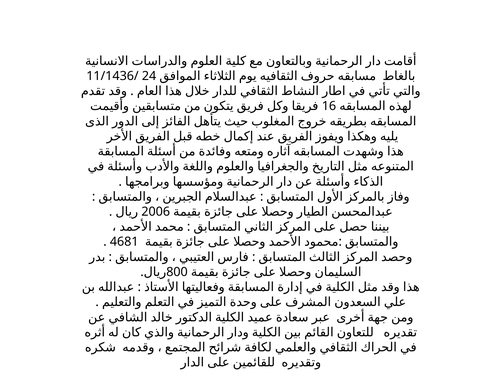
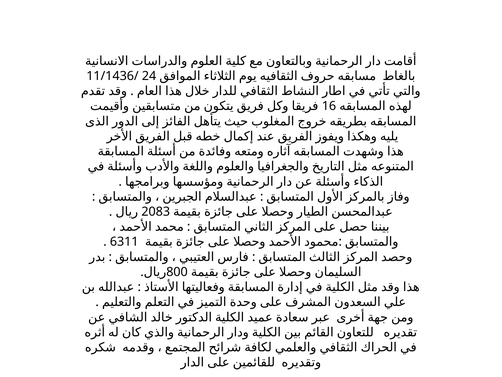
2006: 2006 -> 2083 (156, 211)
4681: 4681 -> 6311 (124, 242)
